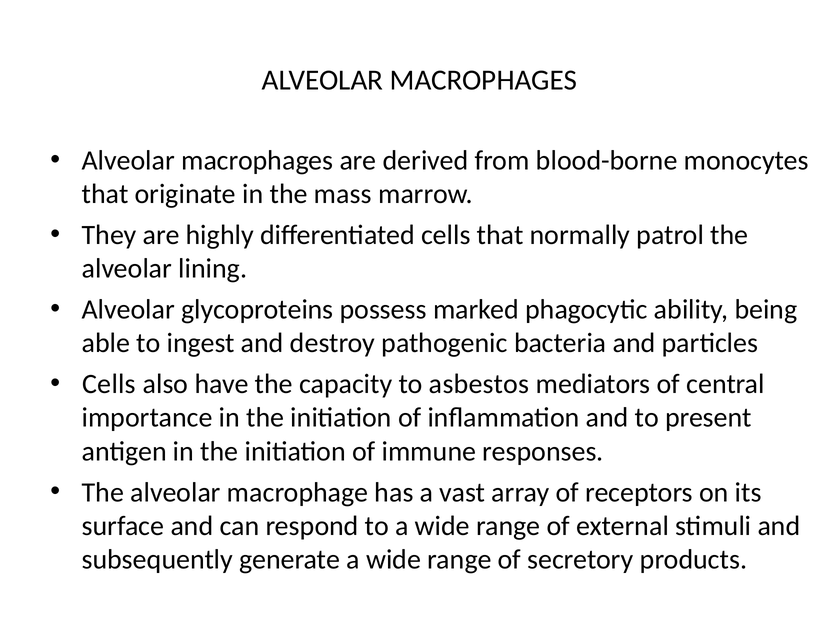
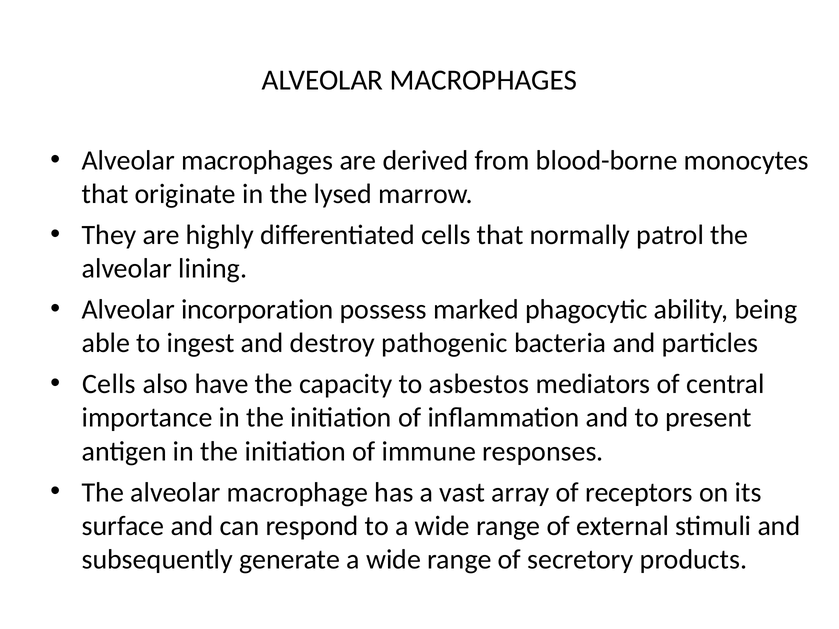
mass: mass -> lysed (343, 194)
glycoproteins: glycoproteins -> incorporation (257, 310)
